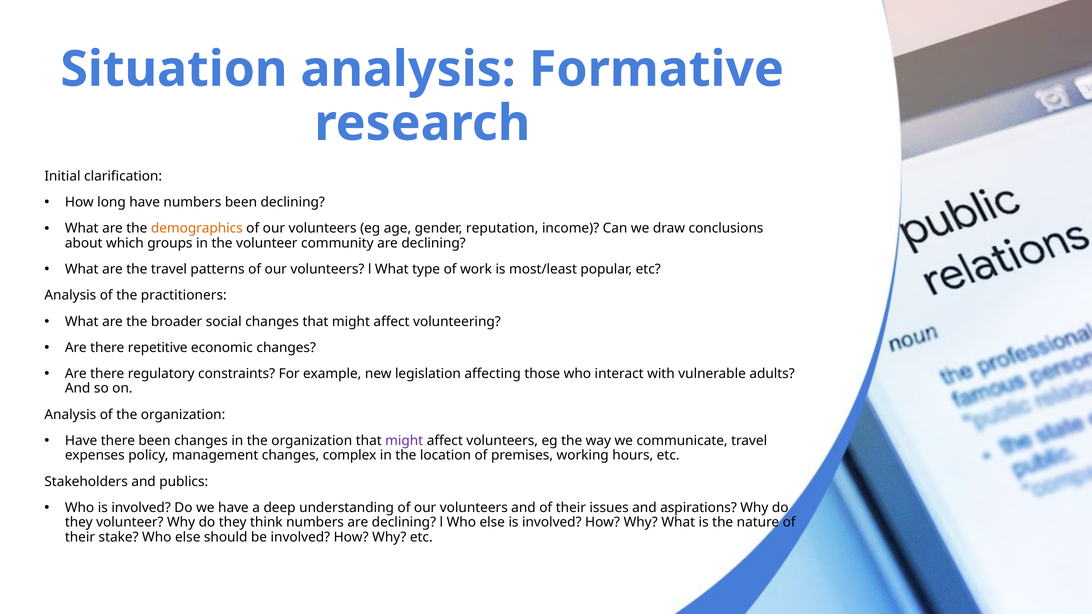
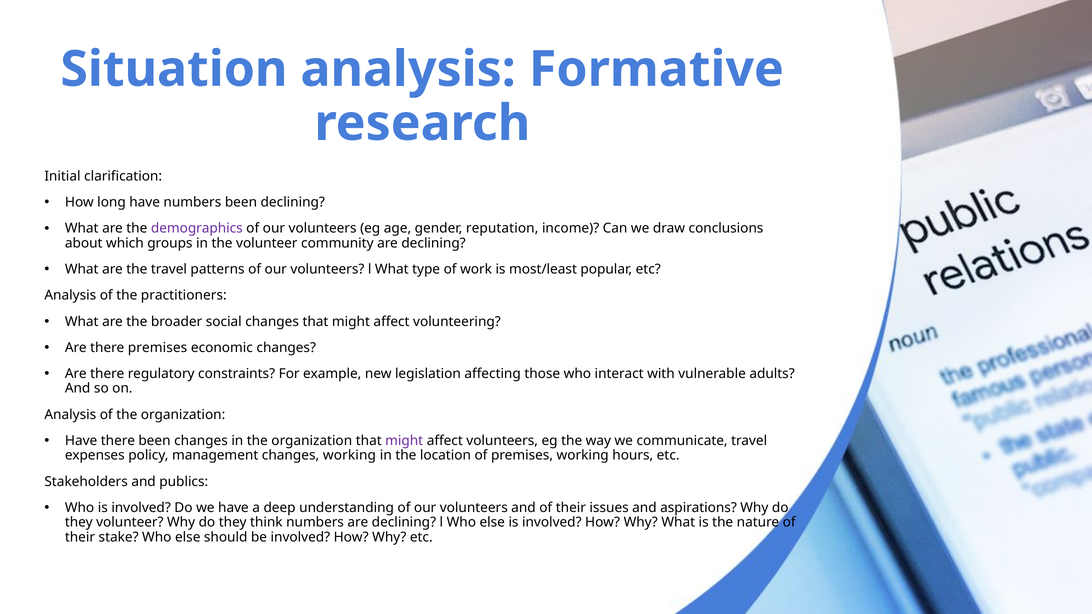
demographics colour: orange -> purple (197, 229)
there repetitive: repetitive -> premises (158, 348)
changes complex: complex -> working (349, 456)
